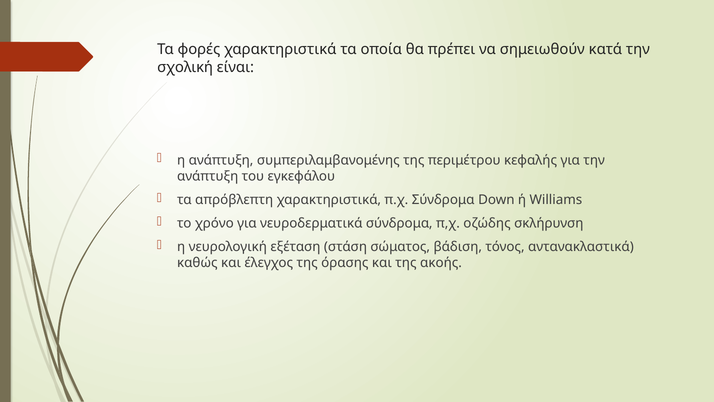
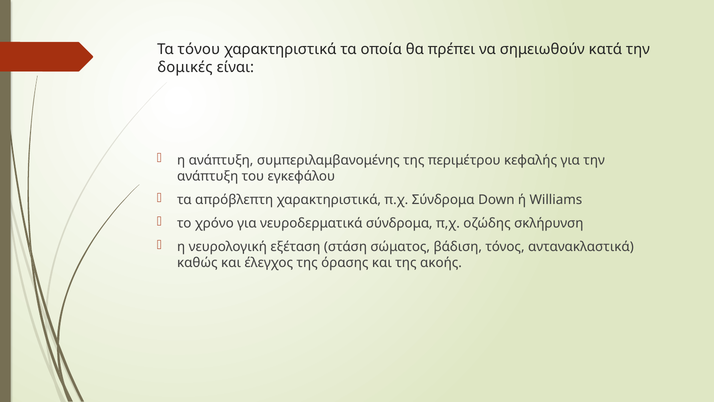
φορές: φορές -> τόνου (199, 49)
σχολική: σχολική -> δομικές (185, 67)
